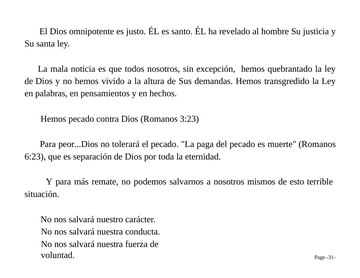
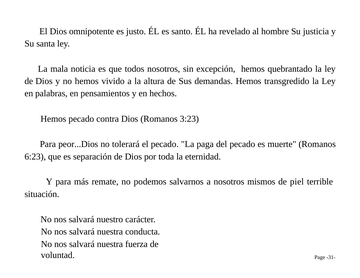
esto: esto -> piel (297, 182)
